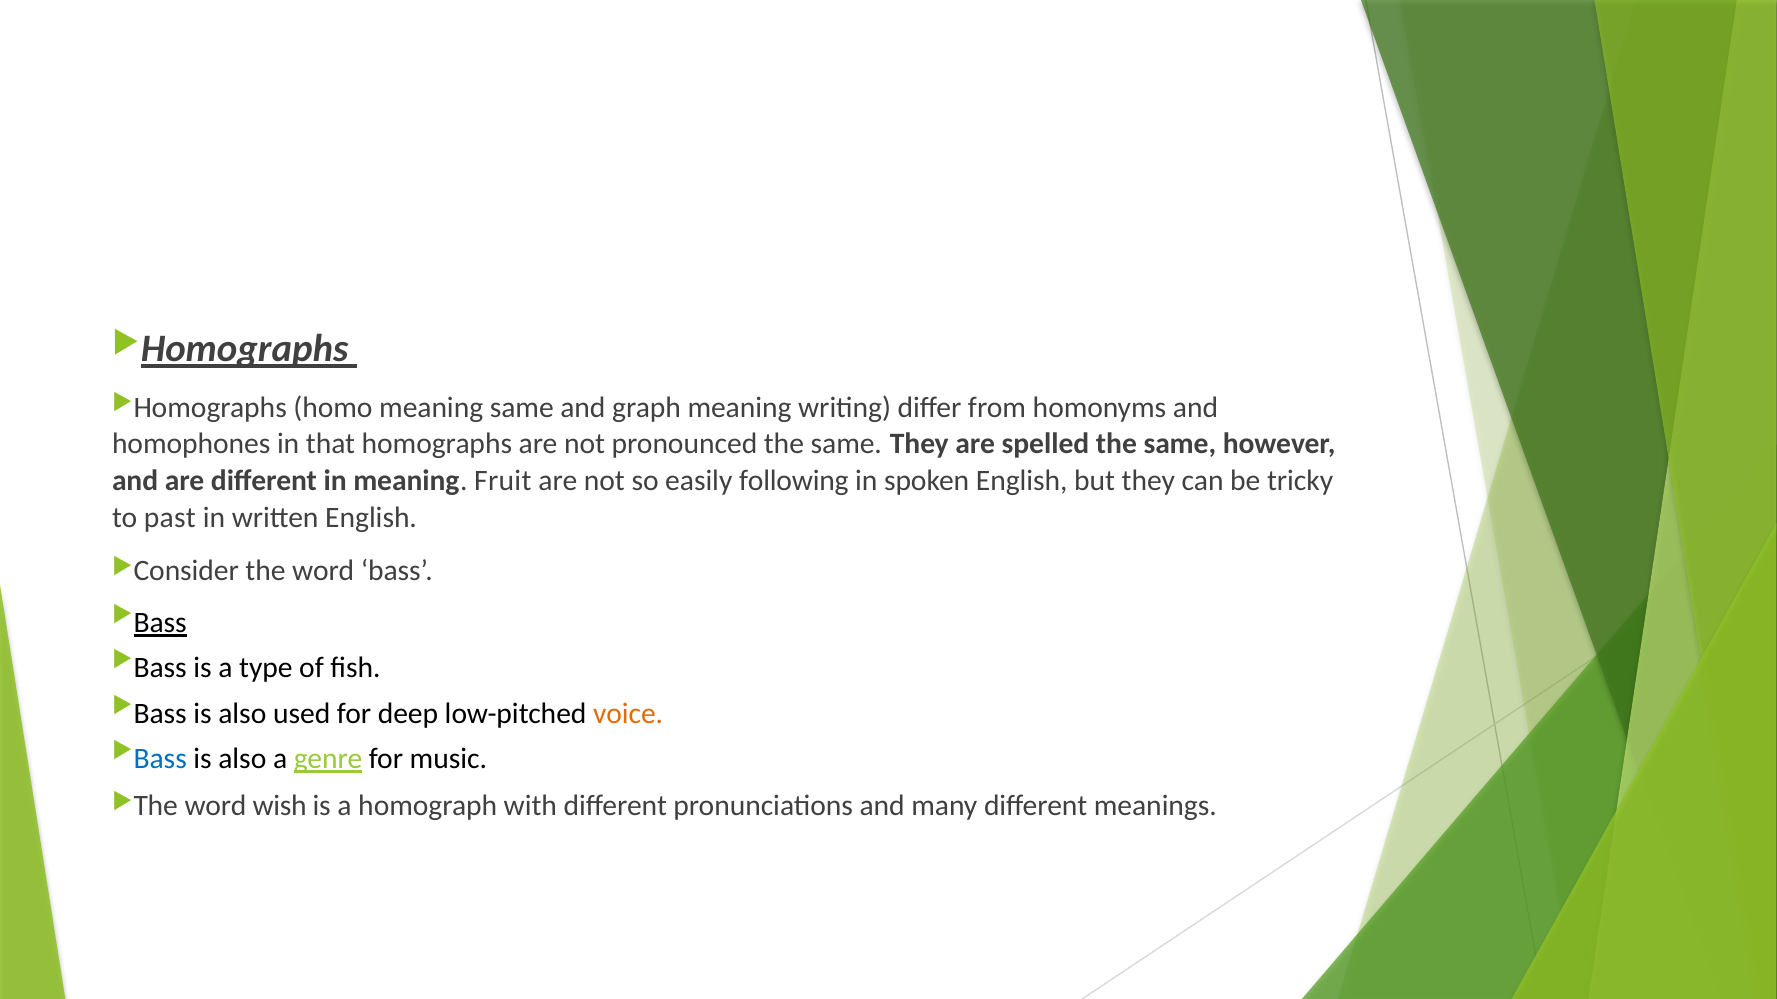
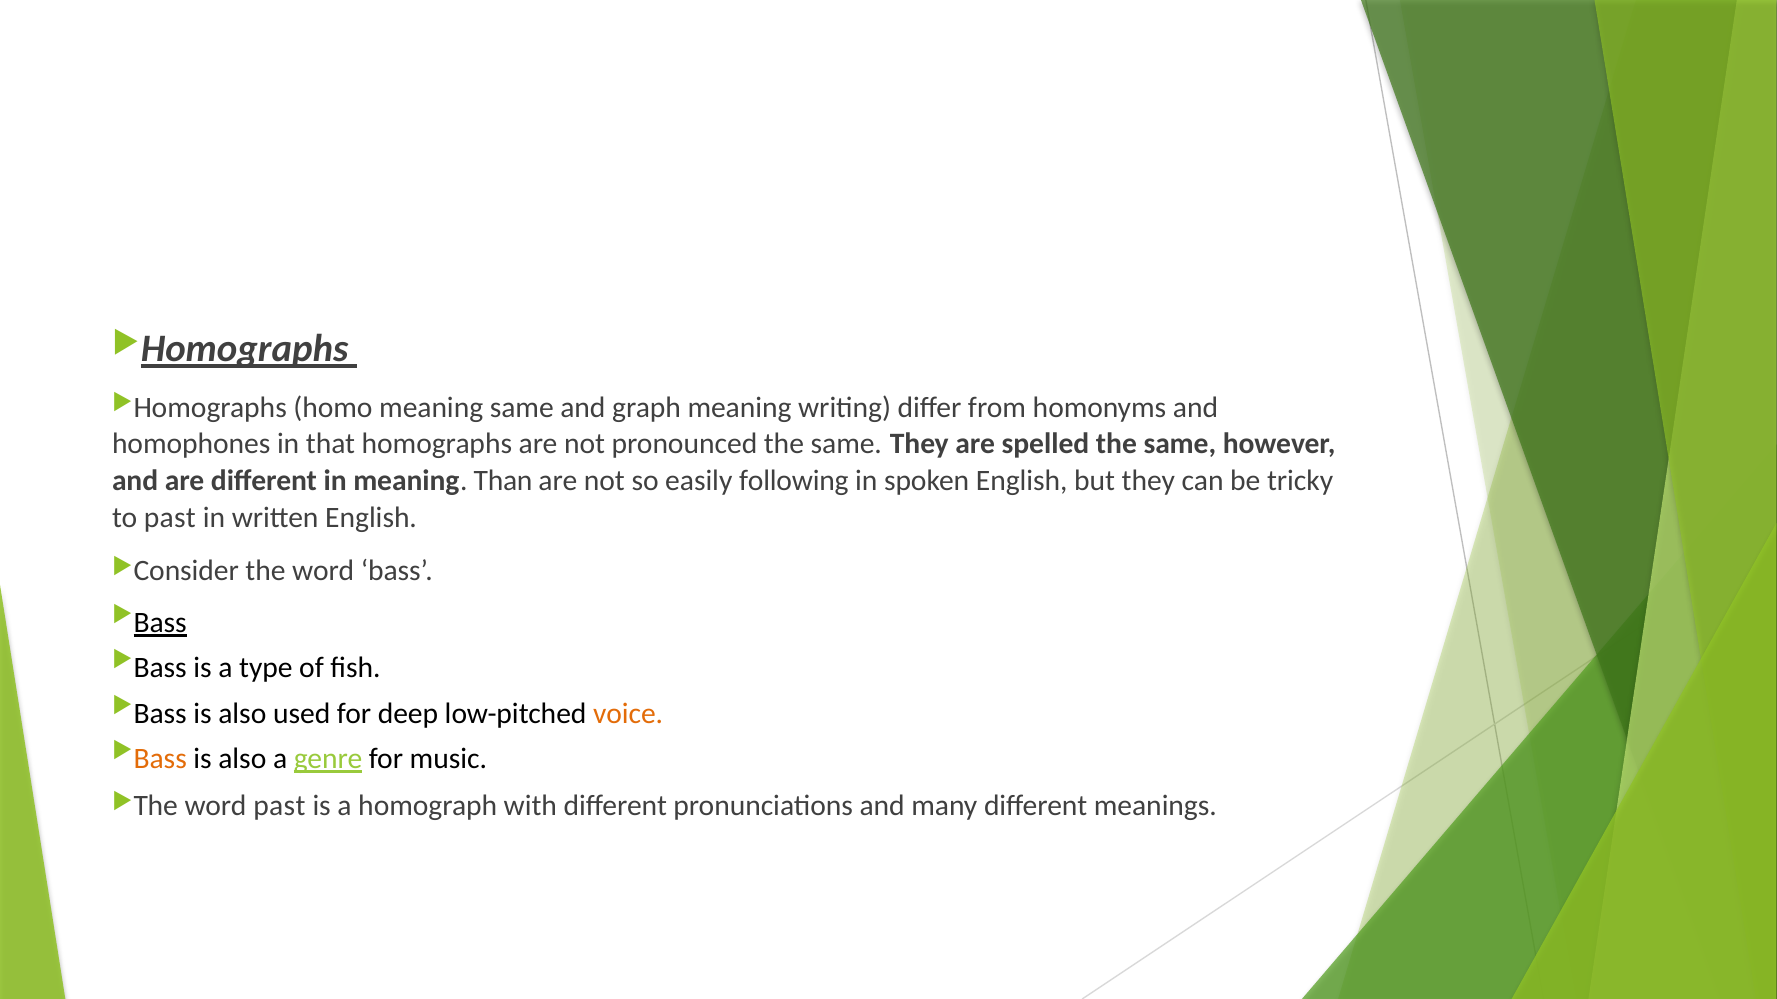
Fruit: Fruit -> Than (503, 481)
Bass colour: blue -> orange (160, 759)
word wish: wish -> past (279, 806)
